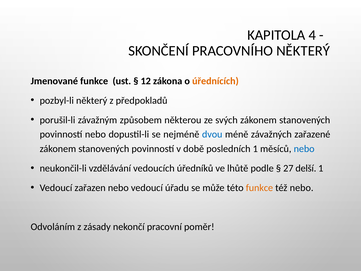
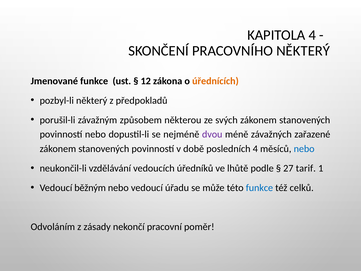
dvou colour: blue -> purple (212, 134)
posledních 1: 1 -> 4 (255, 149)
delší: delší -> tarif (306, 168)
zařazen: zařazen -> běžným (90, 188)
funkce colour: orange -> blue (259, 188)
též nebo: nebo -> celků (302, 188)
